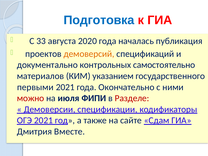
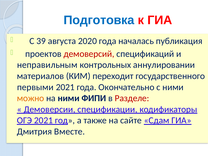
33: 33 -> 39 (41, 41)
демоверсий colour: orange -> red (89, 54)
документально: документально -> неправильным (47, 65)
самостоятельно: самостоятельно -> аннулировании (164, 65)
указанием: указанием -> переходит (113, 76)
можно colour: red -> orange (31, 98)
на июля: июля -> ними (69, 98)
